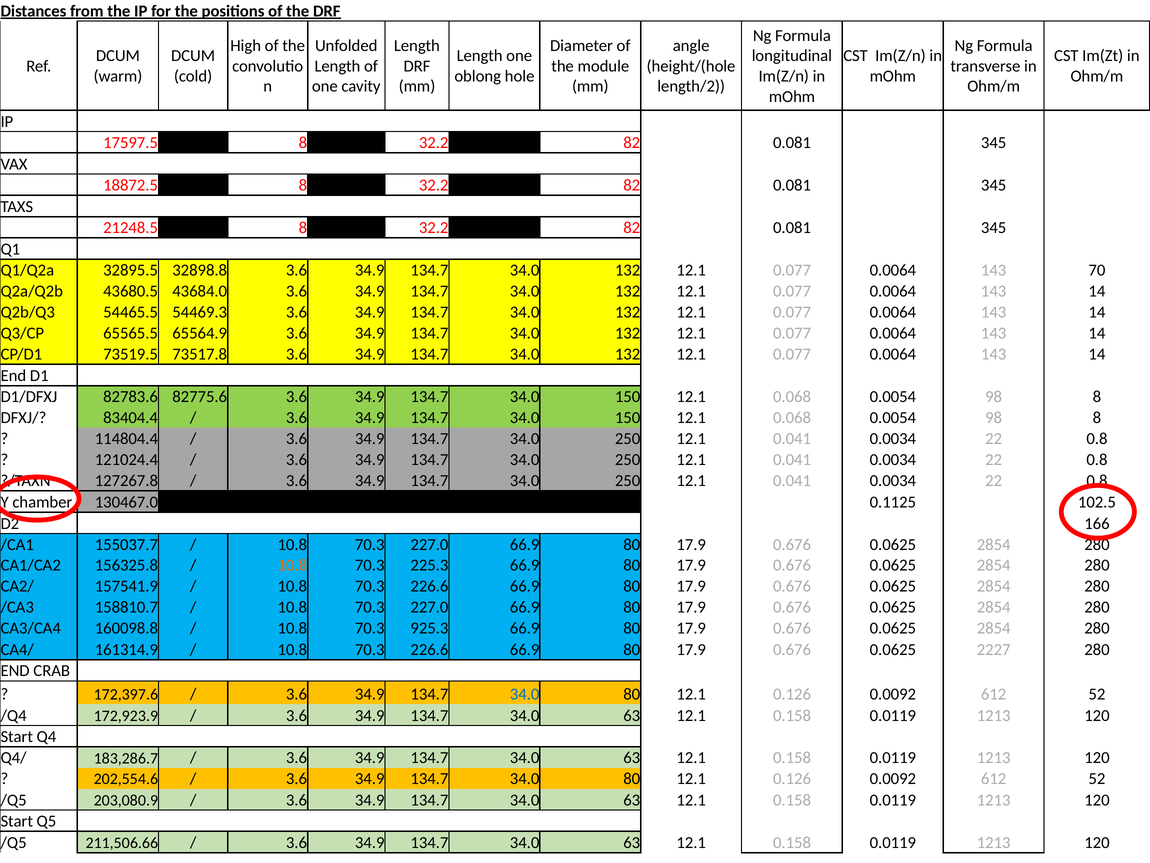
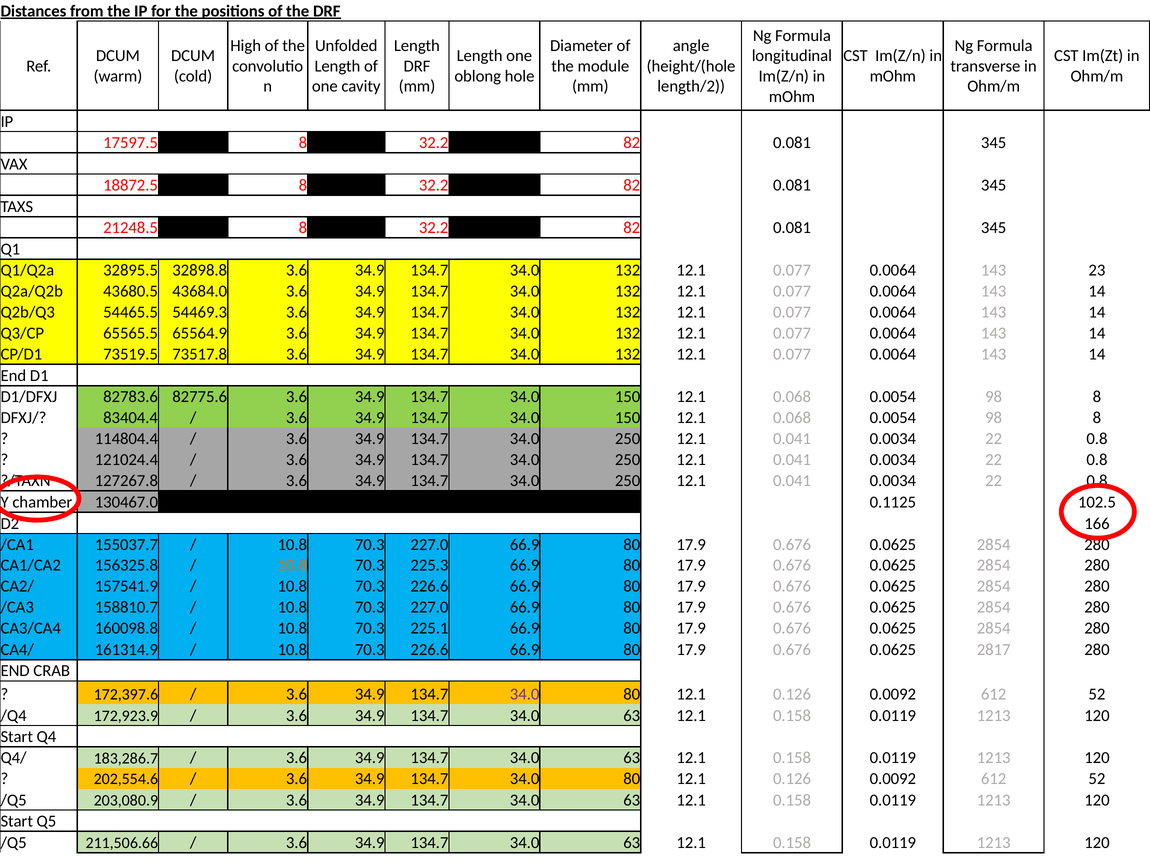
70: 70 -> 23 (1097, 270)
925.3: 925.3 -> 225.1 (429, 628)
2227: 2227 -> 2817 (994, 649)
34.0 colour: blue -> purple (525, 694)
